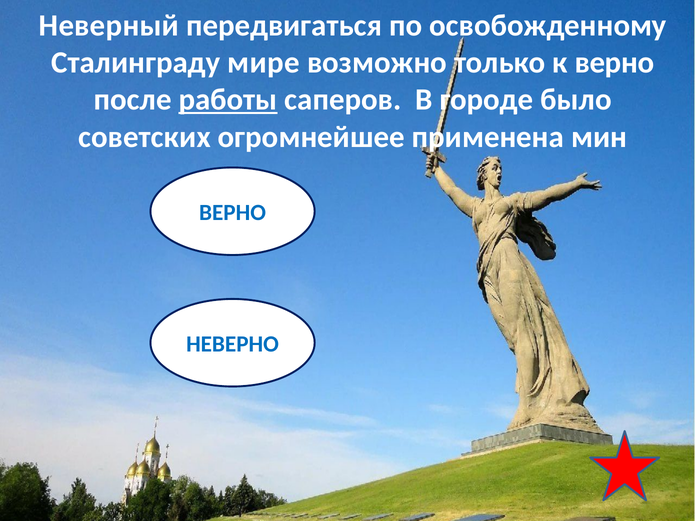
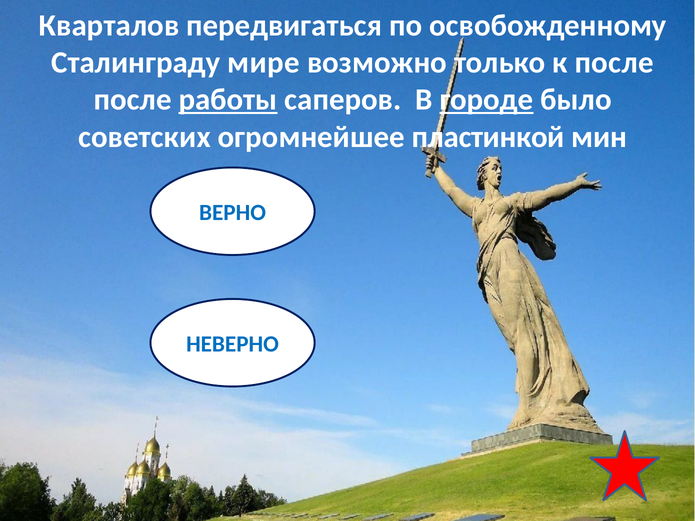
Неверный: Неверный -> Кварталов (109, 26)
к верно: верно -> после (614, 63)
городе underline: none -> present (487, 100)
применена: применена -> пластинкой (488, 137)
